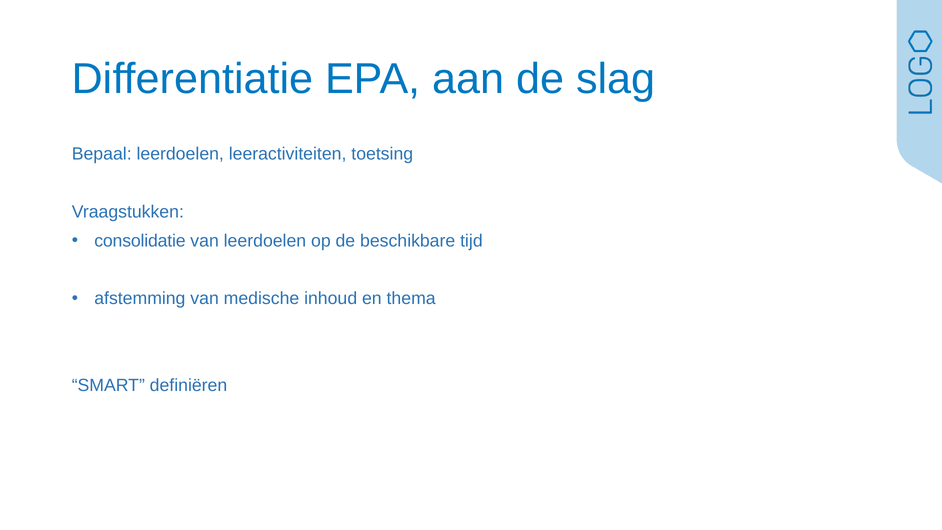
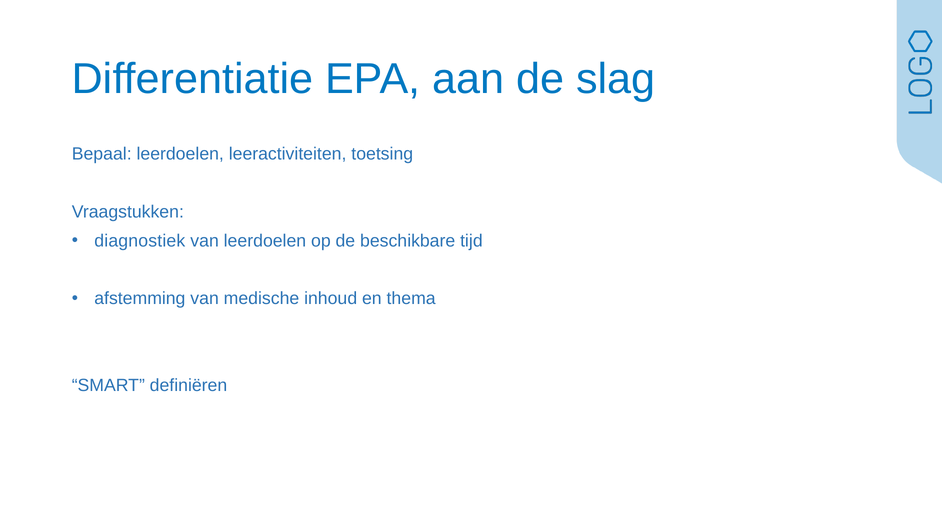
consolidatie: consolidatie -> diagnostiek (140, 241)
